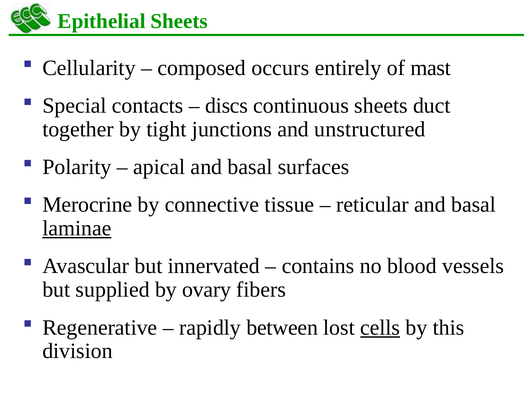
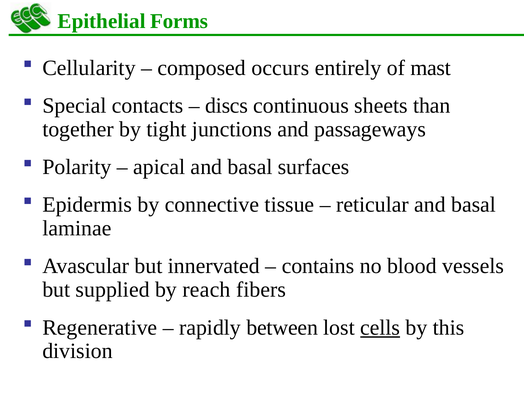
Epithelial Sheets: Sheets -> Forms (179, 21)
duct: duct -> than (432, 106)
unstructured: unstructured -> passageways (370, 129)
Merocrine: Merocrine -> Epidermis (87, 205)
laminae underline: present -> none (77, 228)
ovary: ovary -> reach (206, 290)
